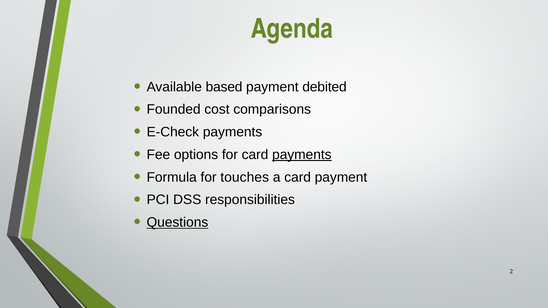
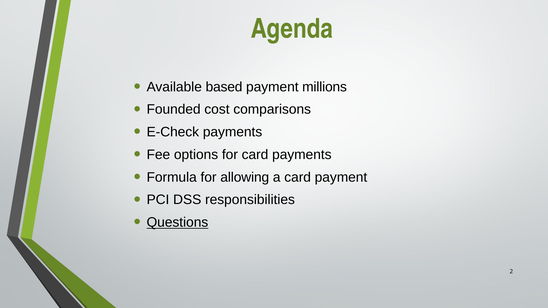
debited: debited -> millions (325, 87)
payments underline: present -> none (302, 155)
touches: touches -> allowing (245, 177)
